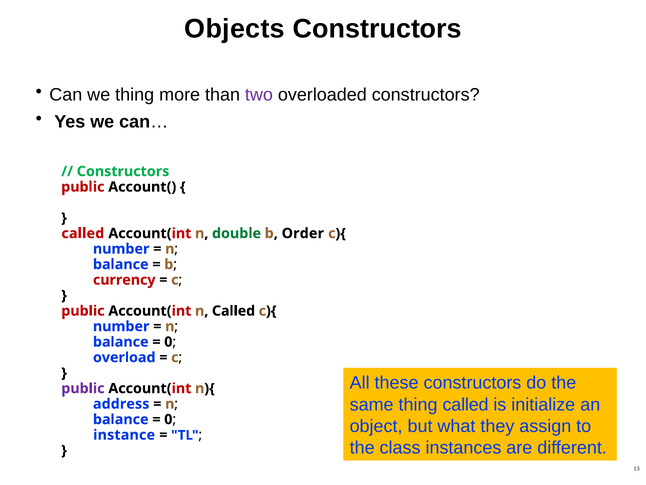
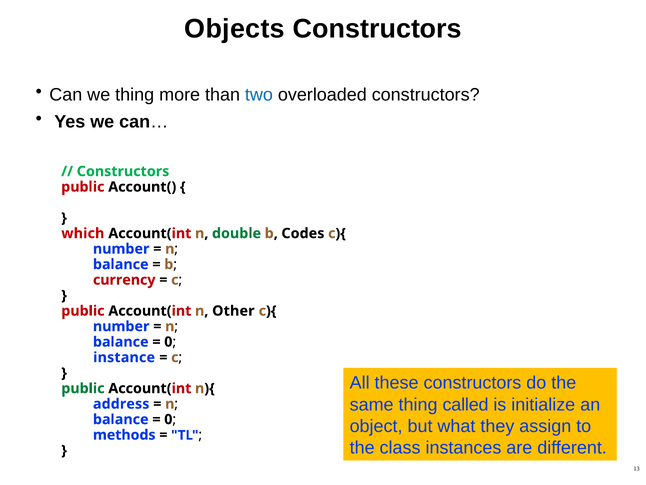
two colour: purple -> blue (259, 95)
called: called -> which (83, 233)
Order: Order -> Codes (303, 233)
n Called: Called -> Other (233, 311)
overload: overload -> instance (124, 357)
public colour: purple -> green (83, 388)
instance: instance -> methods (124, 435)
